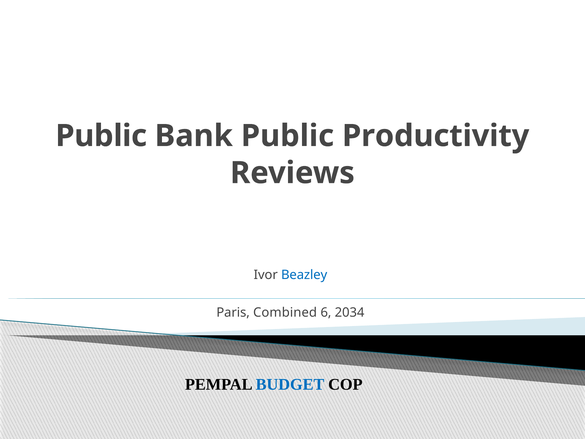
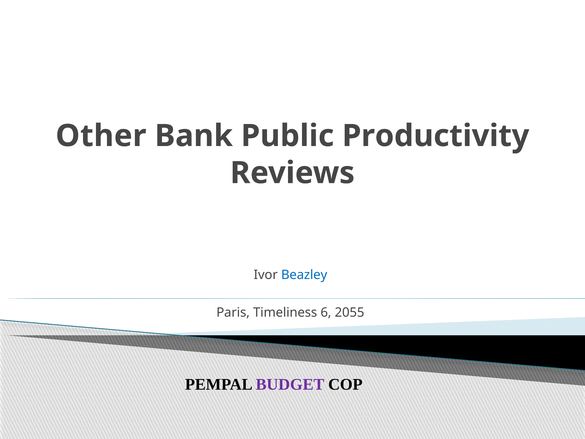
Public: Public -> Other (101, 136)
Combined: Combined -> Timeliness (285, 313)
2034: 2034 -> 2055 (350, 313)
BUDGET colour: blue -> purple (290, 384)
